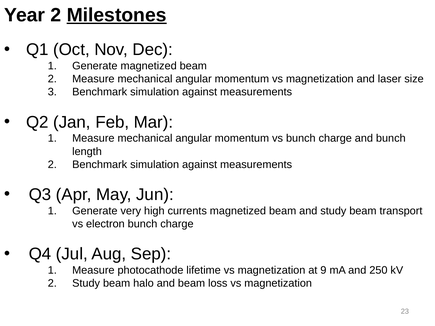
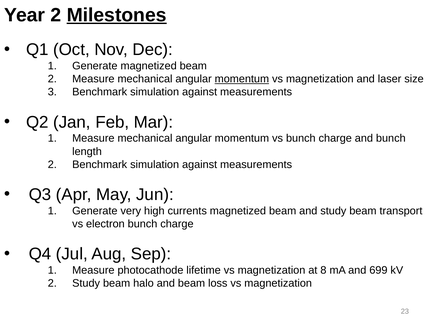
momentum underline: none -> present (242, 79)
9: 9 -> 8 (323, 270)
250: 250 -> 699 (378, 270)
